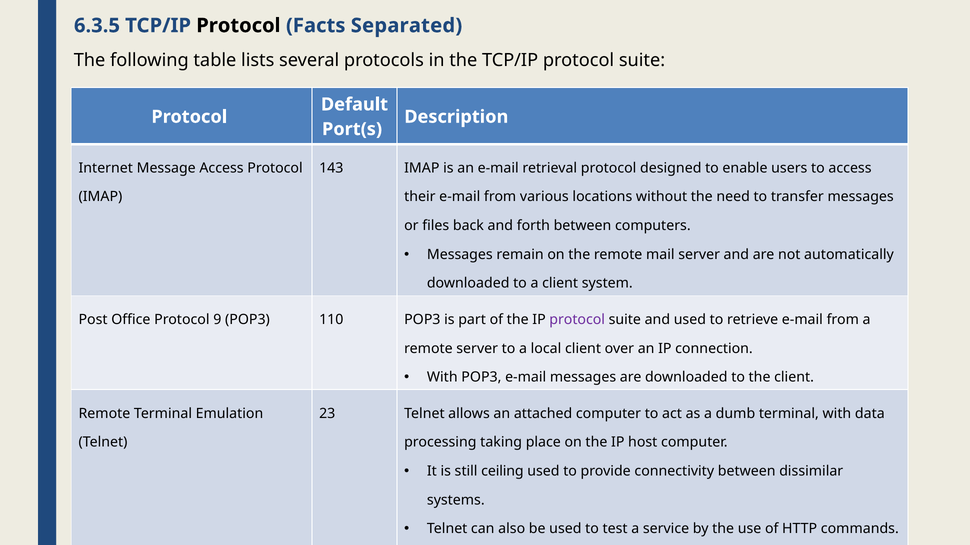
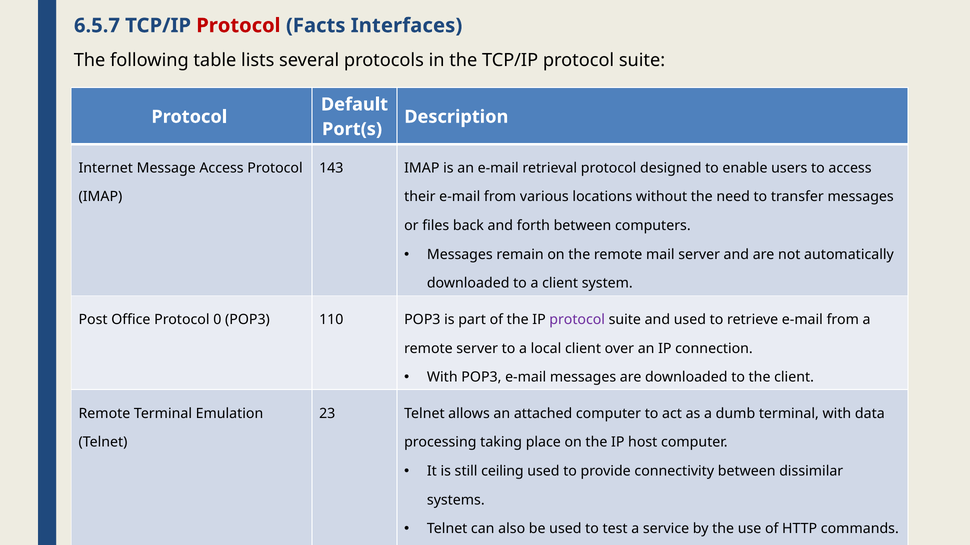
6.3.5: 6.3.5 -> 6.5.7 (97, 26)
Protocol colour: black -> red (238, 26)
Separated: Separated -> Interfaces (407, 26)
9: 9 -> 0 (217, 320)
